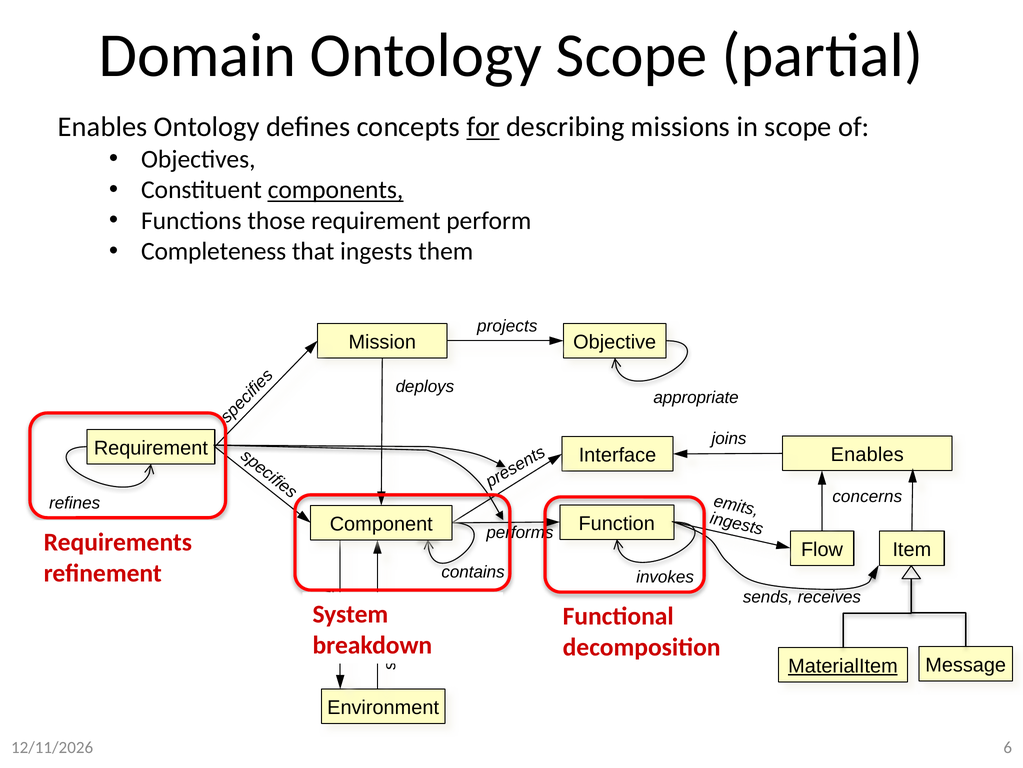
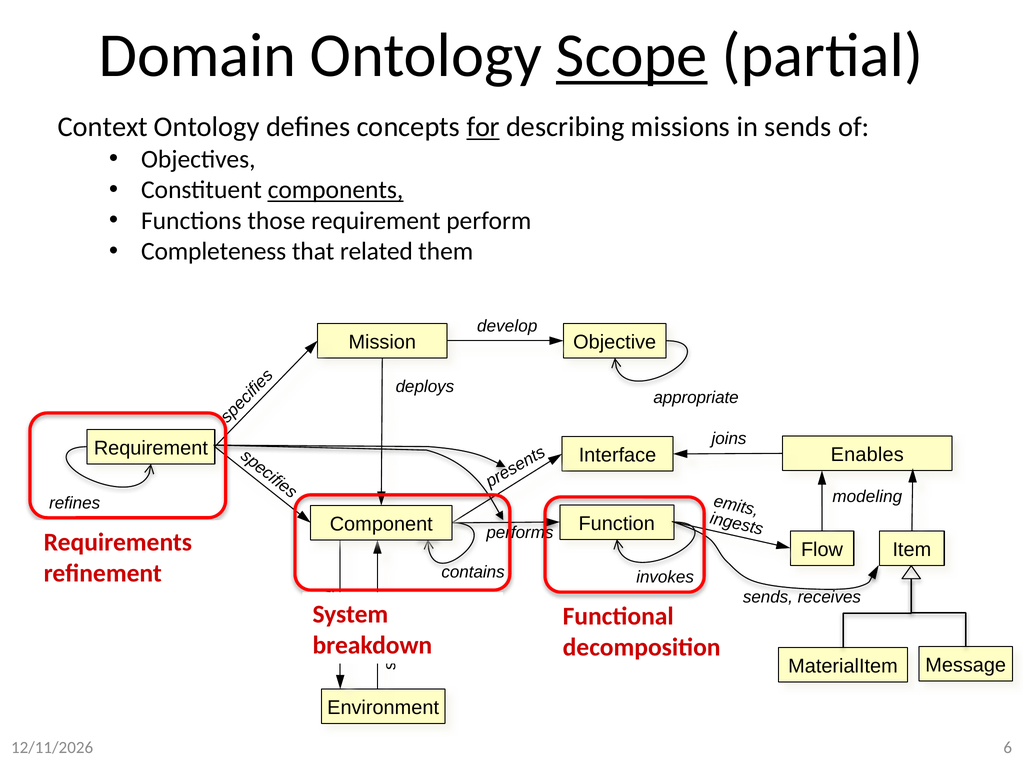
Scope underline: none -> present (632, 56)
Enables: Enables -> Context (103, 127)
in scope: scope -> sends (798, 127)
that ingests: ingests -> related (376, 251)
projects: projects -> develop (507, 326)
concerns: concerns -> modeling (867, 496)
MaterialItem underline: present -> none (843, 665)
